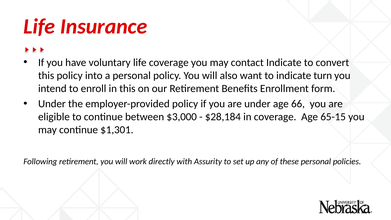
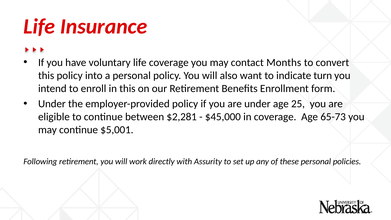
contact Indicate: Indicate -> Months (284, 62)
66: 66 -> 25 (298, 104)
$3,000: $3,000 -> $2,281 (182, 117)
$28,184: $28,184 -> $45,000 (223, 117)
65-15: 65-15 -> 65-73 (333, 117)
$1,301: $1,301 -> $5,001 (117, 130)
